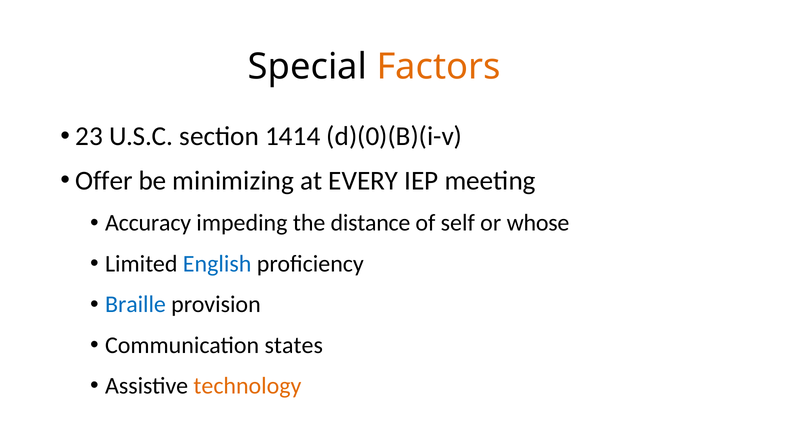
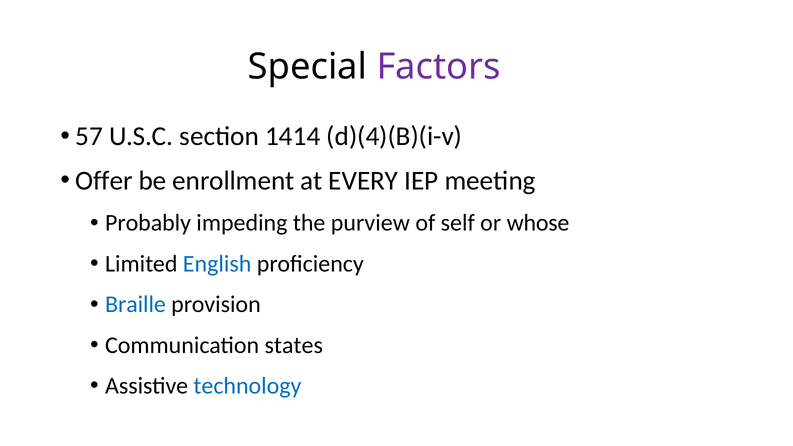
Factors colour: orange -> purple (439, 67)
23: 23 -> 57 (89, 136)
d)(0)(B)(i-v: d)(0)(B)(i-v -> d)(4)(B)(i-v (394, 136)
minimizing: minimizing -> enrollment (233, 181)
Accuracy: Accuracy -> Probably (148, 223)
distance: distance -> purview (370, 223)
technology colour: orange -> blue (247, 386)
